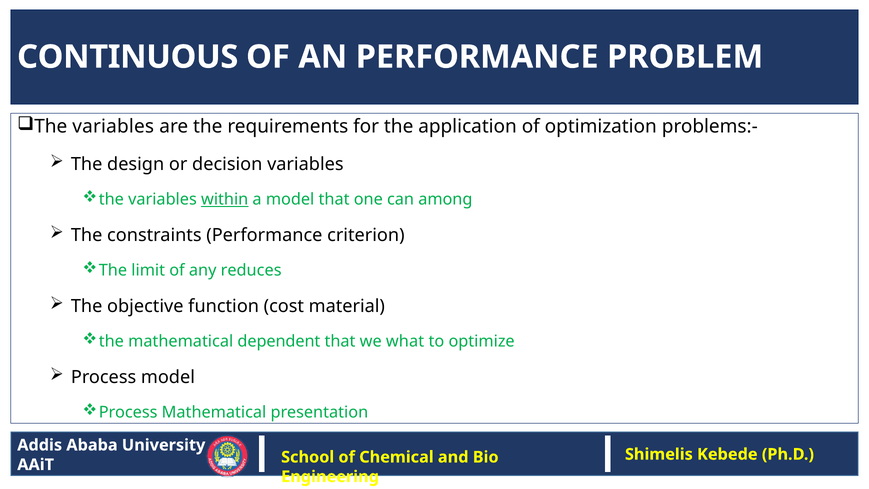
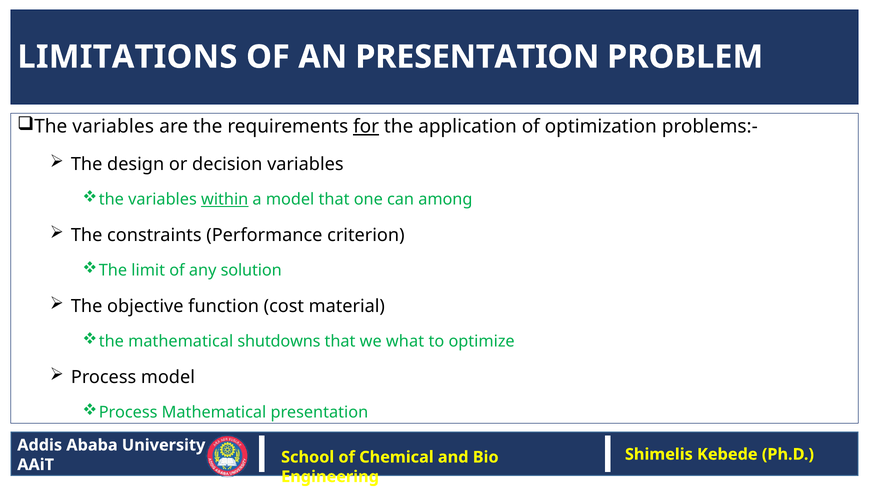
CONTINUOUS: CONTINUOUS -> LIMITATIONS (127, 57)
AN PERFORMANCE: PERFORMANCE -> PRESENTATION (477, 57)
for underline: none -> present (366, 127)
reduces: reduces -> solution (251, 270)
dependent: dependent -> shutdowns (279, 341)
